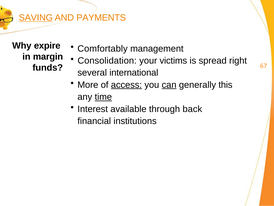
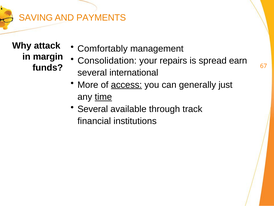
SAVING underline: present -> none (36, 18)
expire: expire -> attack (47, 46)
victims: victims -> repairs (173, 61)
right: right -> earn (238, 61)
can underline: present -> none (169, 85)
this: this -> just (225, 85)
Interest: Interest -> Several (93, 109)
back: back -> track (192, 109)
